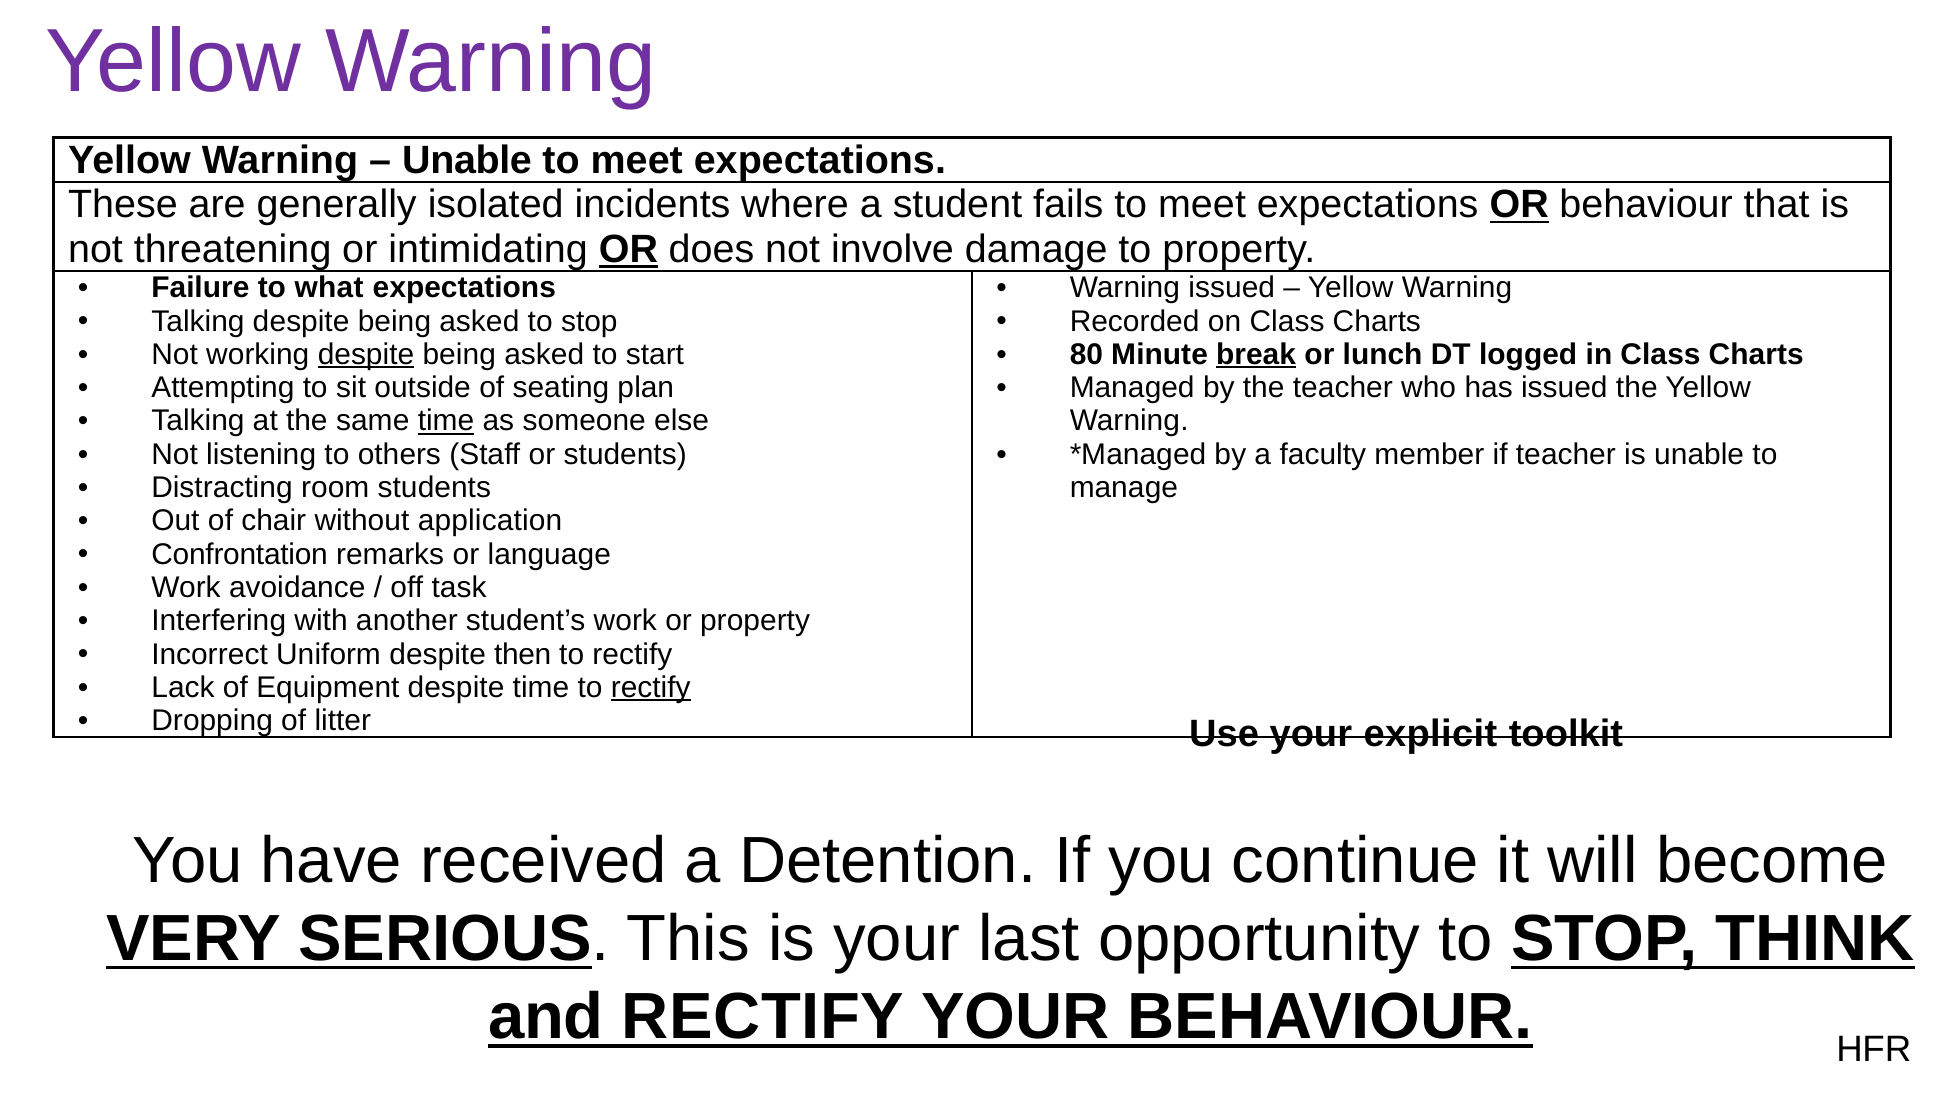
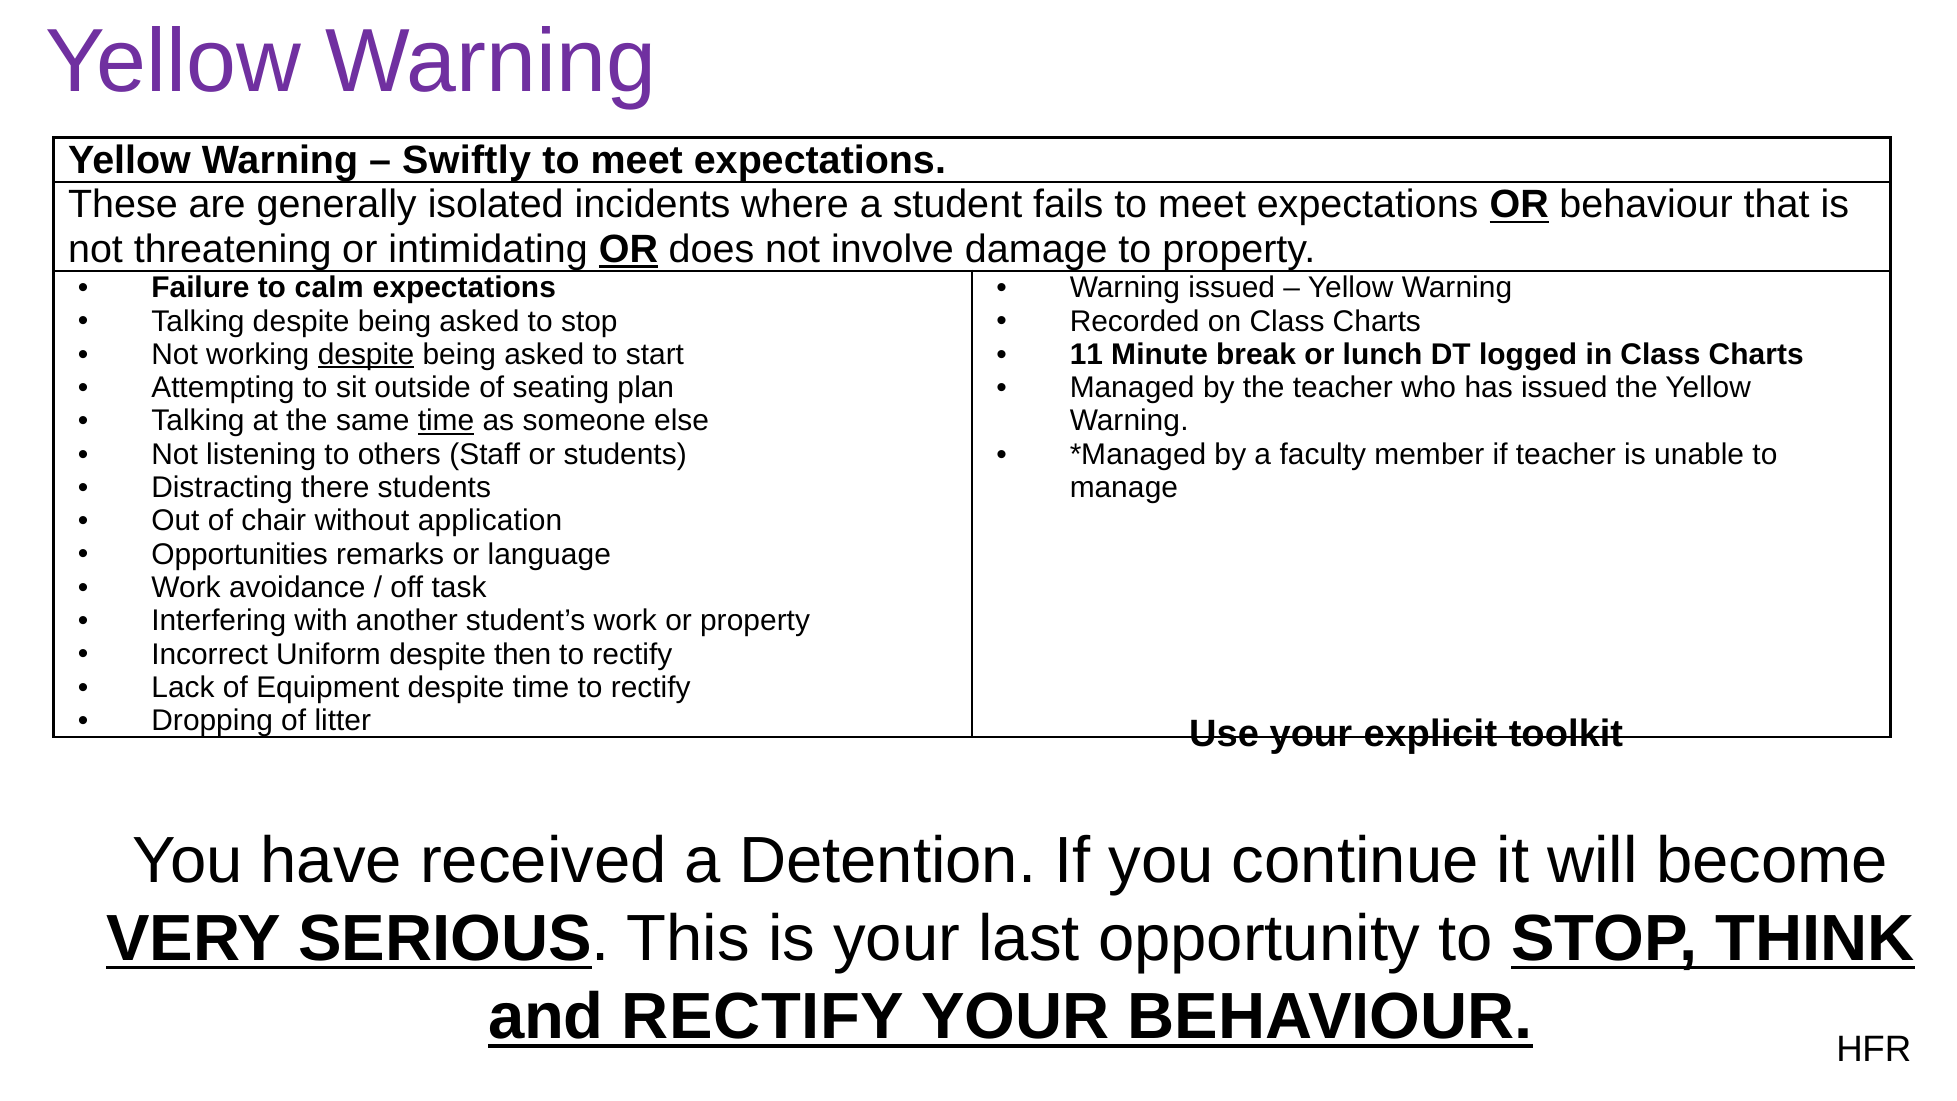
Unable: Unable -> Swiftly (467, 160)
what: what -> calm (329, 288)
80: 80 -> 11 (1086, 354)
break underline: present -> none (1256, 354)
room: room -> there (335, 488)
Confrontation: Confrontation -> Opportunities (240, 554)
rectify underline: present -> none (651, 687)
